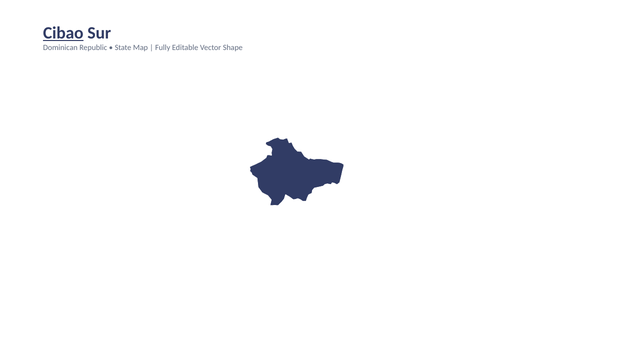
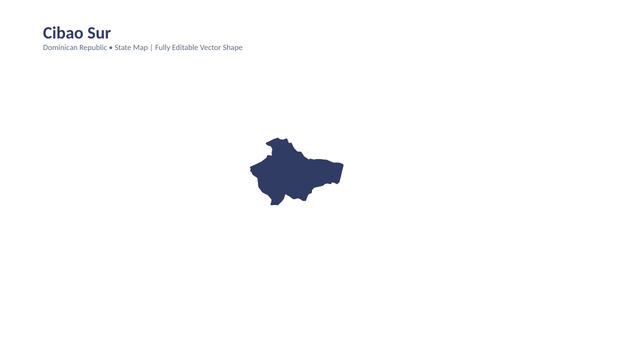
Cibao underline: present -> none (63, 33)
